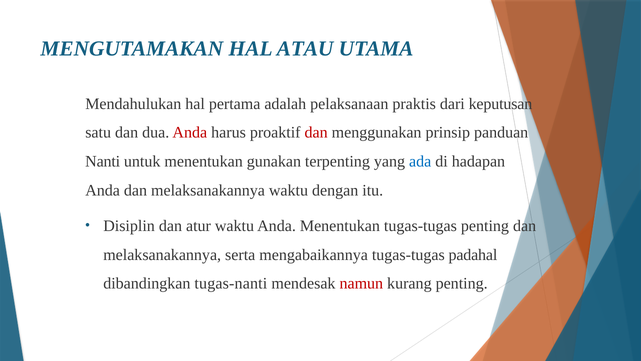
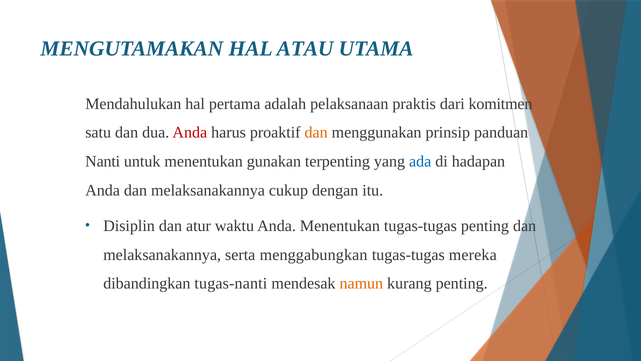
keputusan: keputusan -> komitmen (500, 104)
dan colour: red -> orange (316, 132)
melaksanakannya waktu: waktu -> cukup (288, 190)
mengabaikannya: mengabaikannya -> menggabungkan (314, 254)
padahal: padahal -> mereka (473, 254)
namun colour: red -> orange (361, 283)
